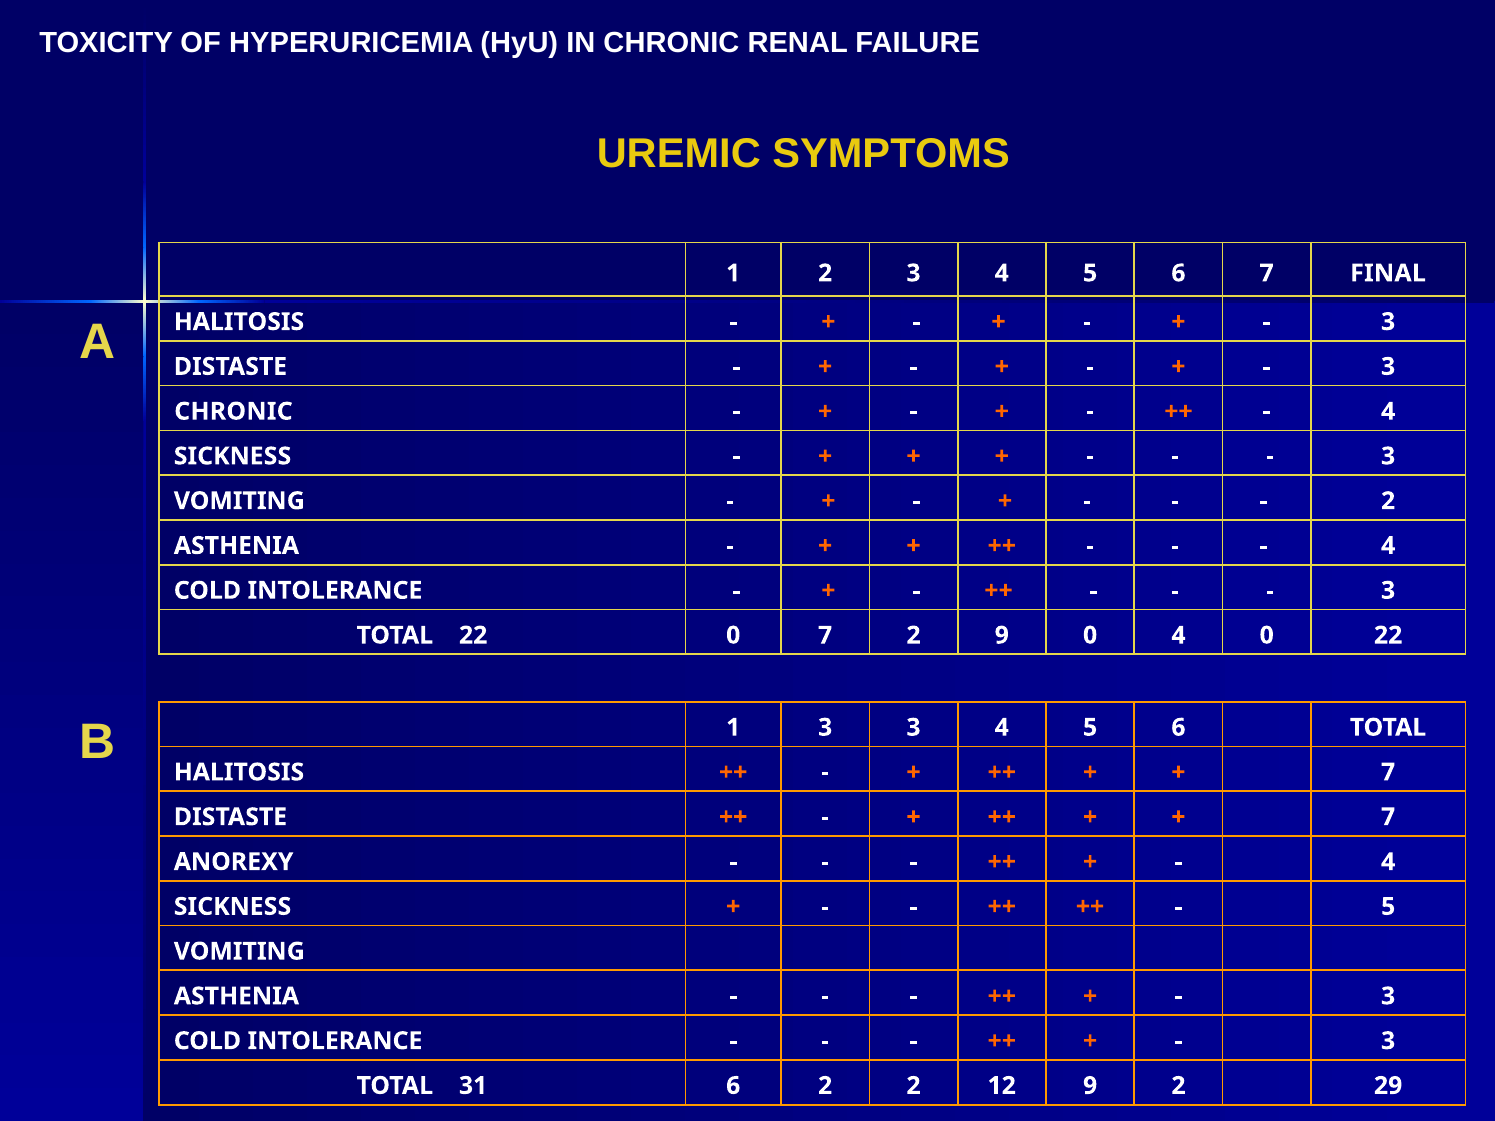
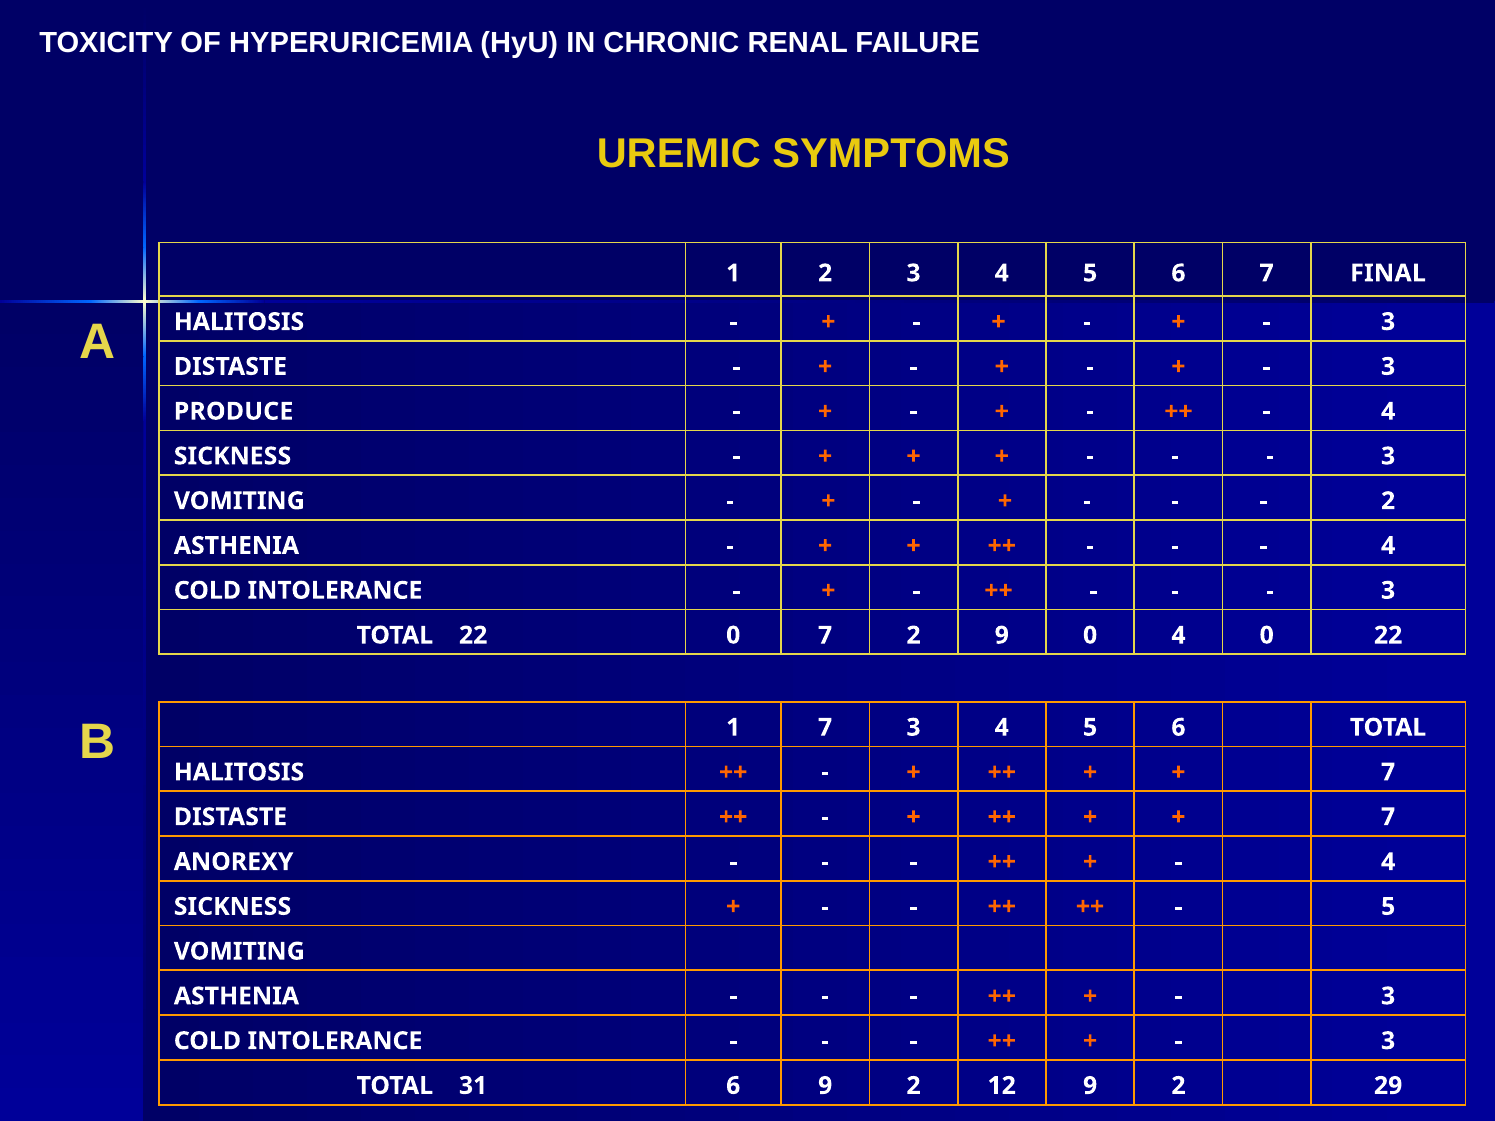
CHRONIC: CHRONIC -> PRODUCE (234, 412)
1 3: 3 -> 7 (825, 728)
6 2: 2 -> 9 (825, 1086)
